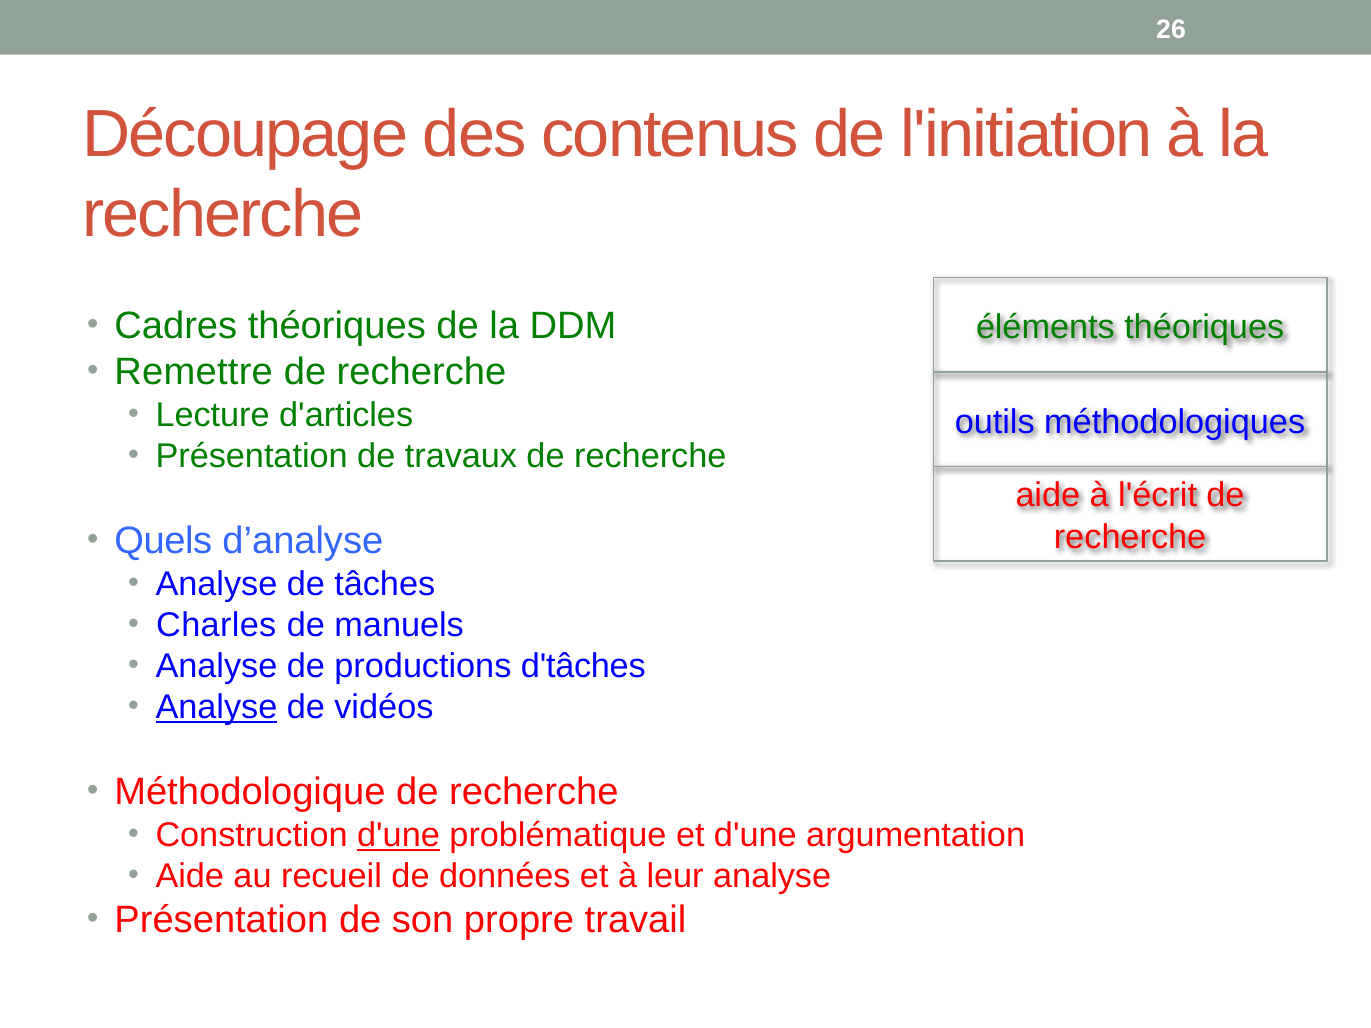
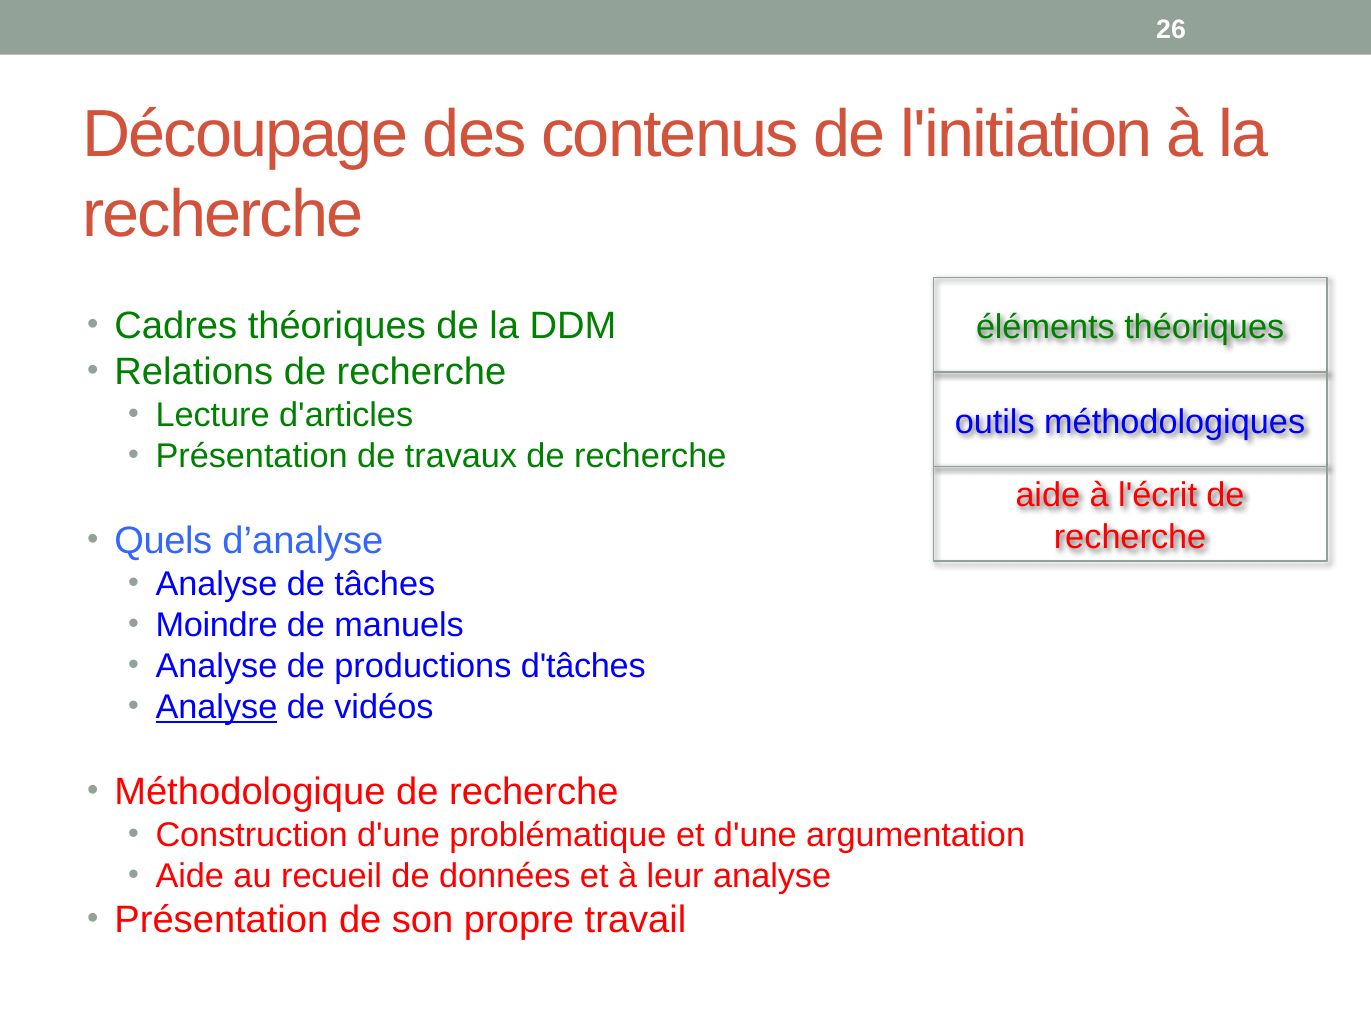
Remettre: Remettre -> Relations (194, 372)
Charles: Charles -> Moindre (217, 625)
d'une underline: present -> none (399, 835)
